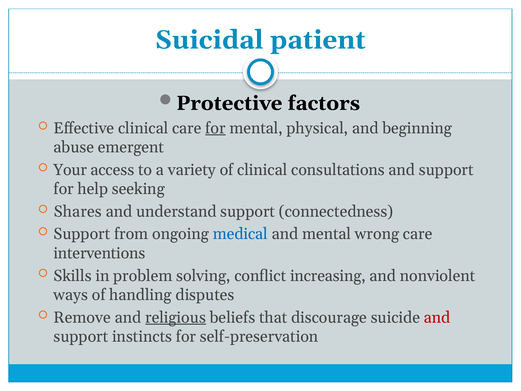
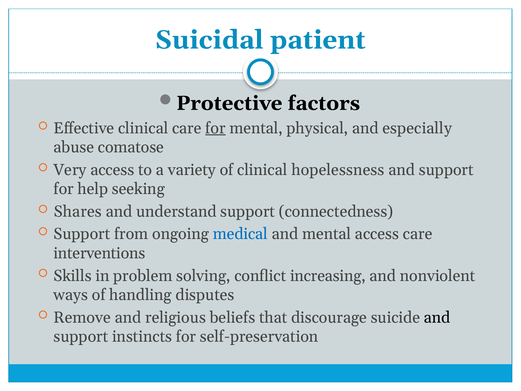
beginning: beginning -> especially (417, 128)
emergent: emergent -> comatose (131, 147)
Your: Your -> Very (70, 170)
consultations: consultations -> hopelessness (338, 170)
mental wrong: wrong -> access (377, 234)
religious underline: present -> none (176, 317)
and colour: red -> black (437, 317)
